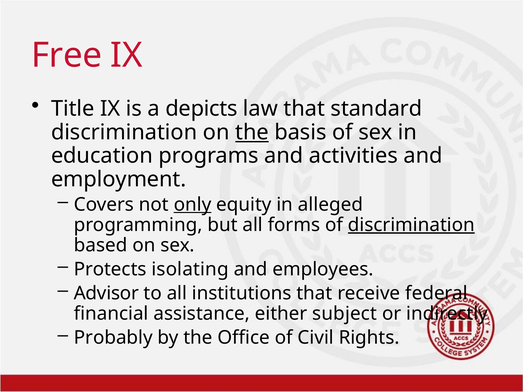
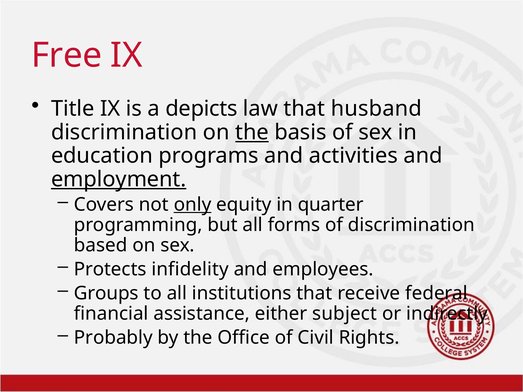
standard: standard -> husband (376, 109)
employment underline: none -> present (119, 179)
alleged: alleged -> quarter (331, 205)
discrimination underline: present -> none (411, 225)
isolating: isolating -> infidelity (190, 269)
Advisor: Advisor -> Groups (106, 293)
